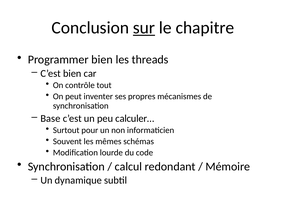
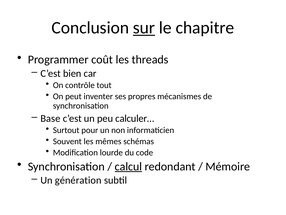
Programmer bien: bien -> coût (102, 59)
calcul underline: none -> present (128, 166)
dynamique: dynamique -> génération (78, 180)
